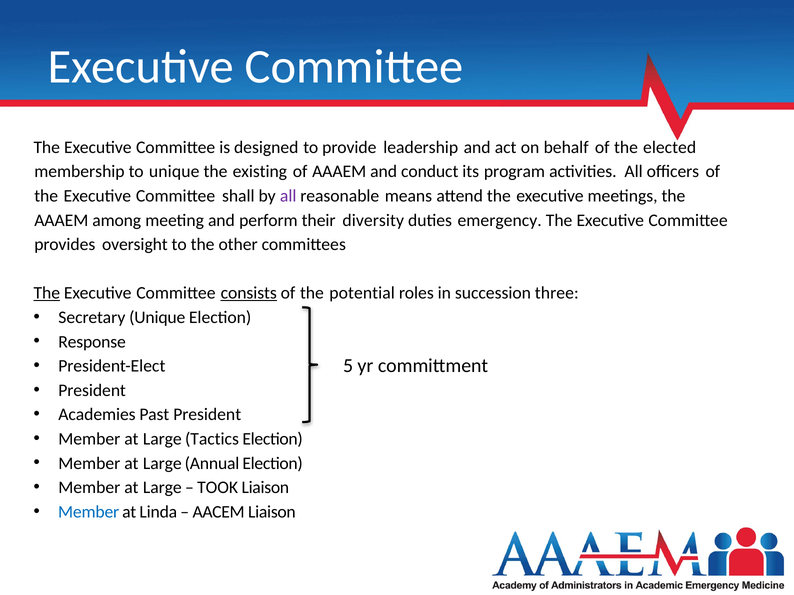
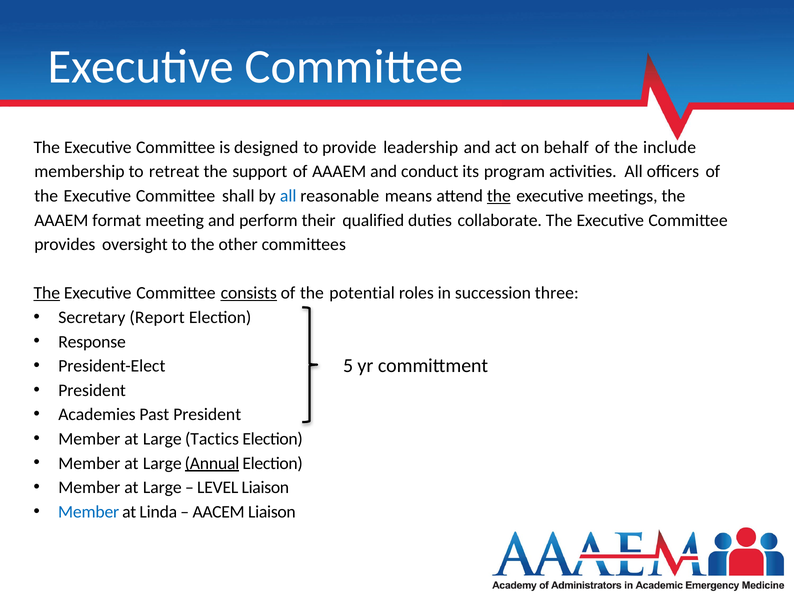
elected: elected -> include (670, 147)
to unique: unique -> retreat (174, 172)
existing: existing -> support (260, 172)
all colour: purple -> blue (288, 196)
the underline: none -> present (499, 196)
among: among -> format (117, 220)
diversity: diversity -> qualified (373, 220)
emergency: emergency -> collaborate (500, 220)
Secretary Unique: Unique -> Report (157, 318)
Annual underline: none -> present (212, 464)
TOOK: TOOK -> LEVEL (218, 488)
